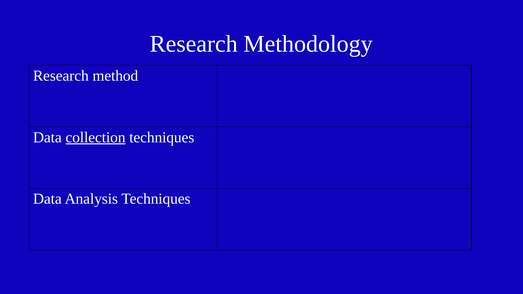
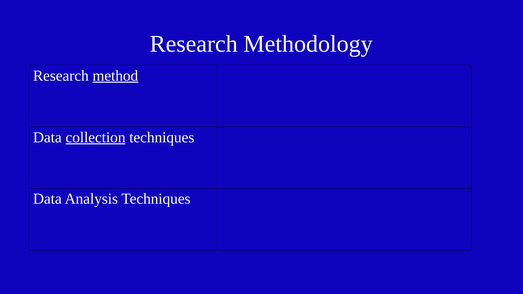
method underline: none -> present (115, 76)
